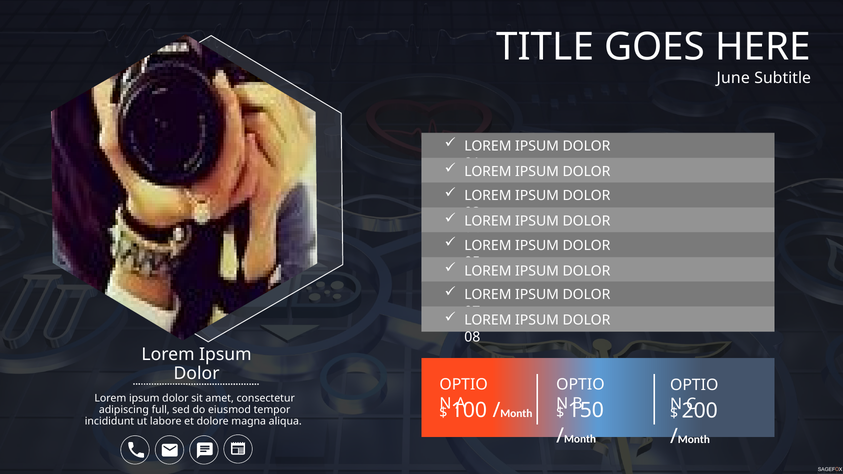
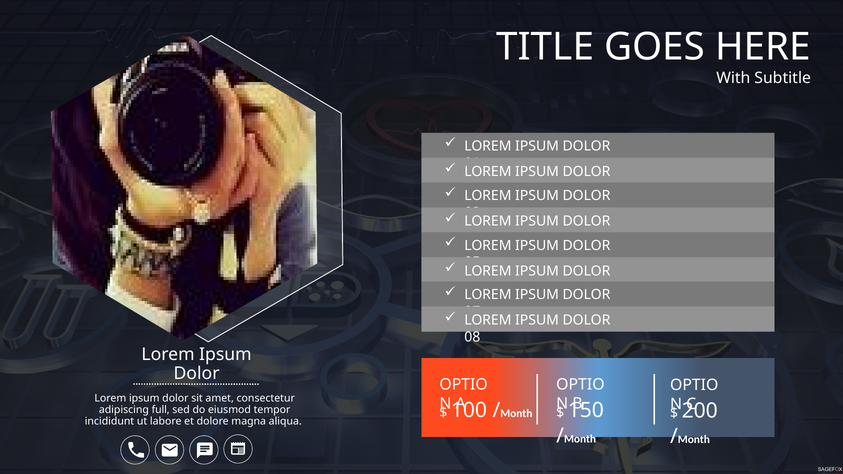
June: June -> With (733, 78)
